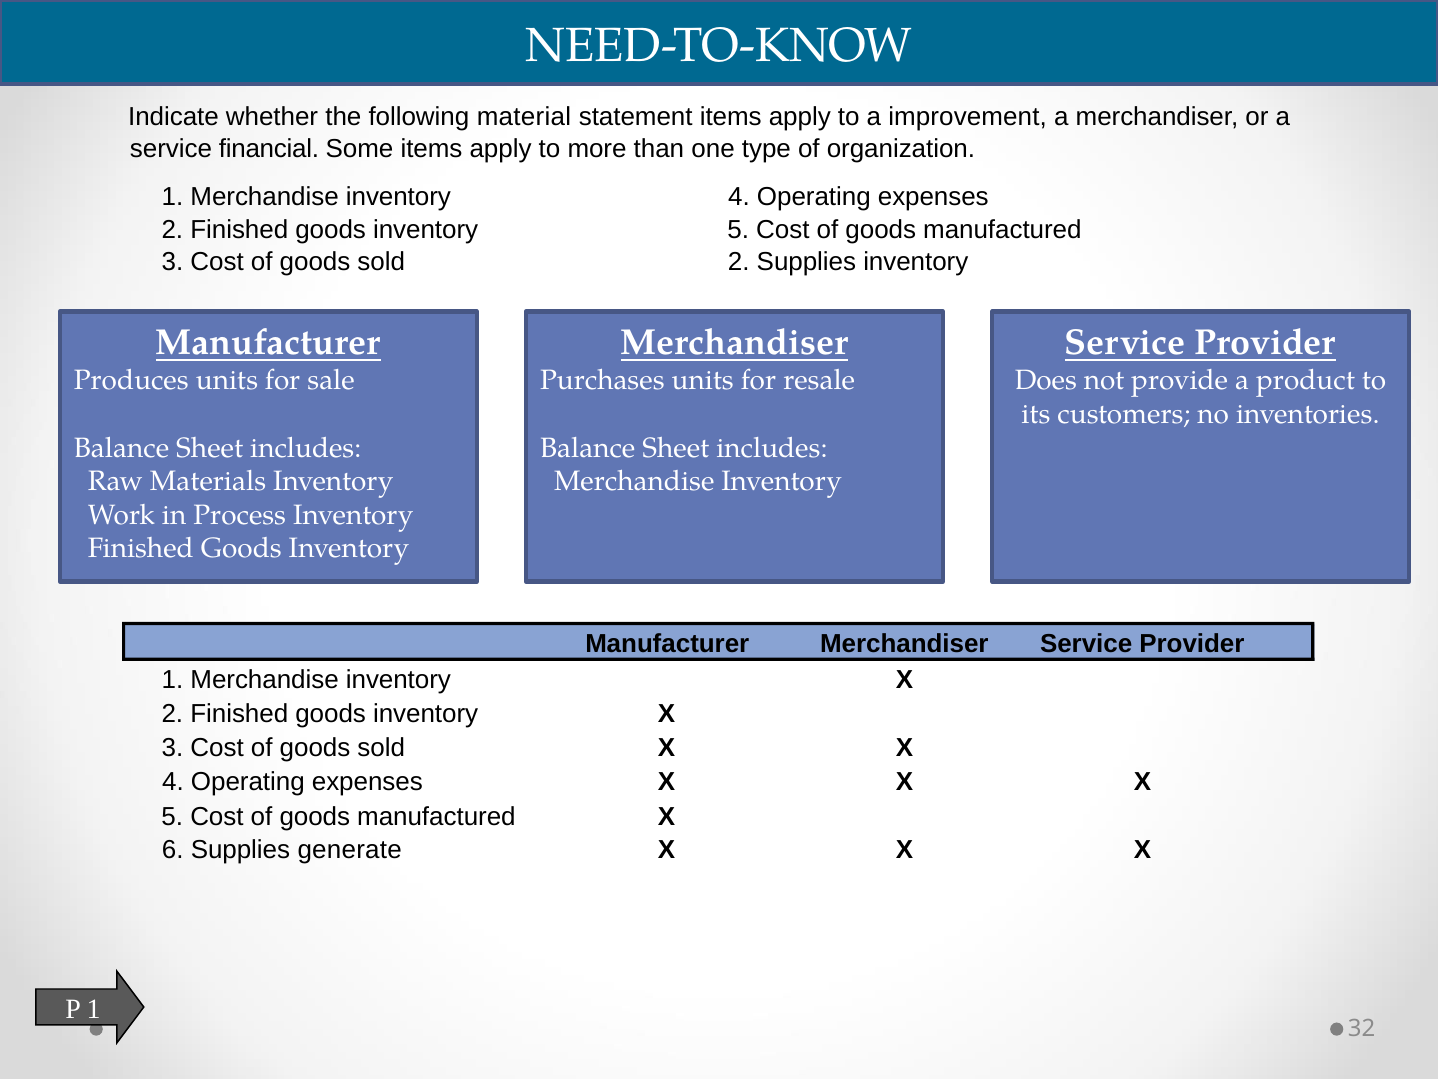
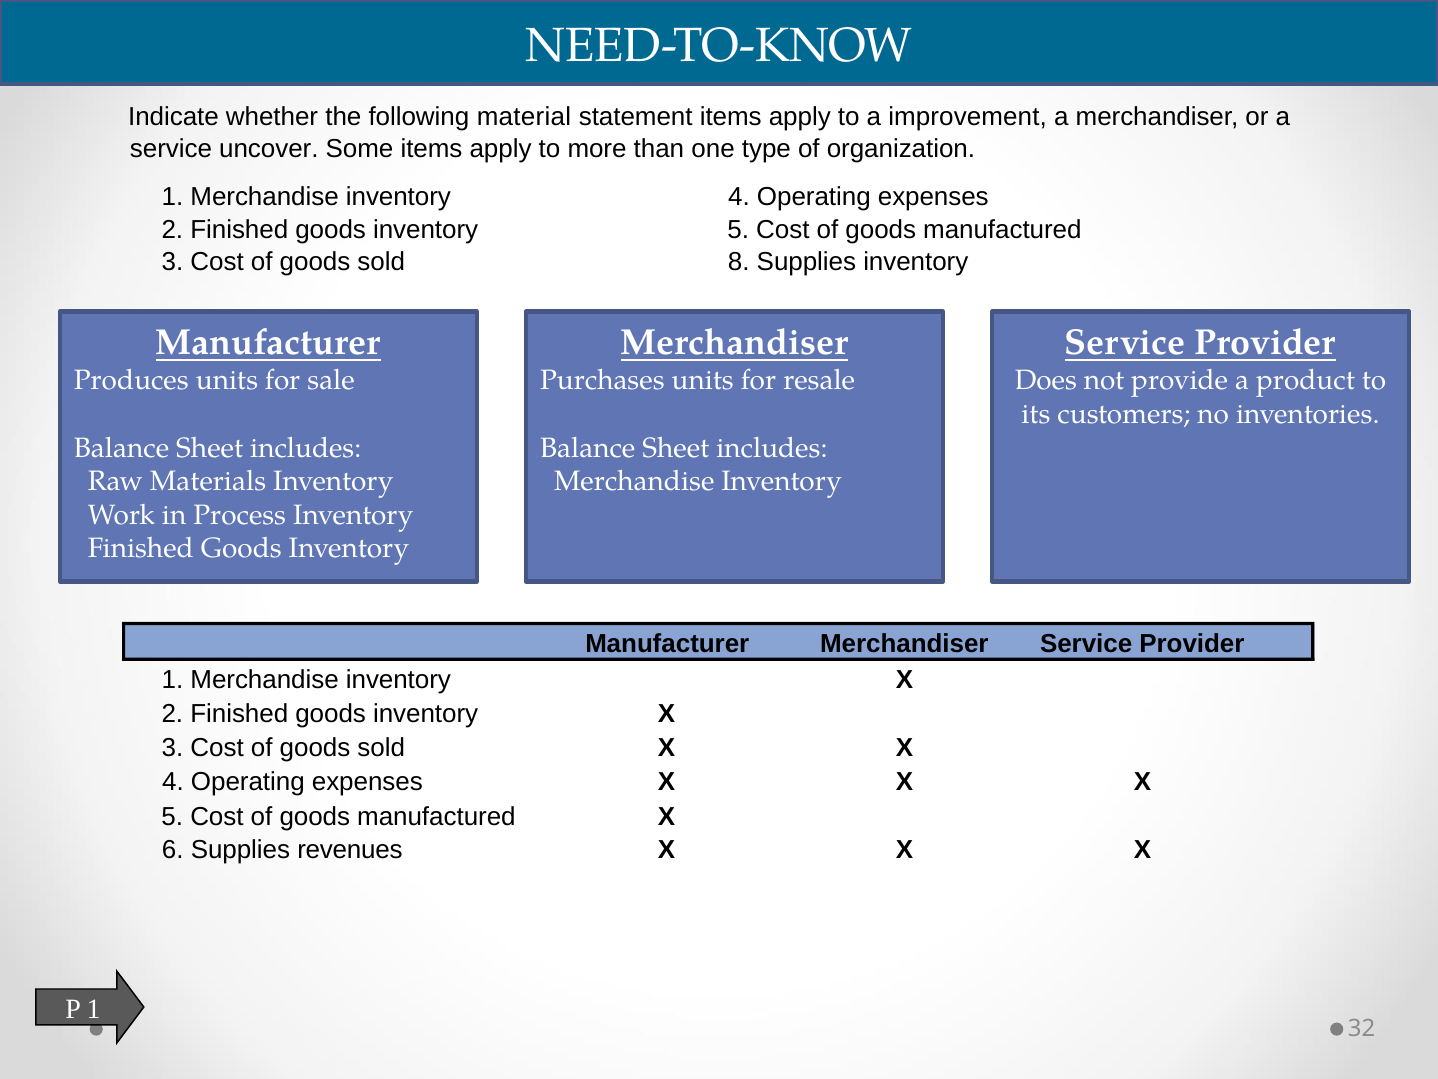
financial: financial -> uncover (269, 149)
sold 2: 2 -> 8 (739, 262)
generate: generate -> revenues (350, 850)
